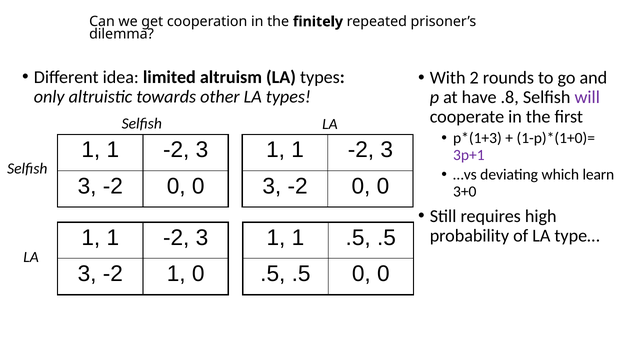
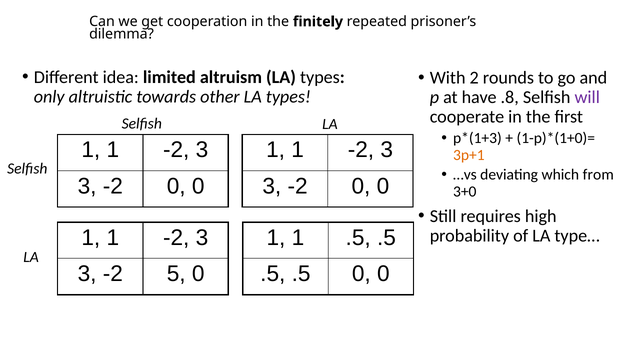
3p+1 colour: purple -> orange (469, 155)
learn: learn -> from (598, 175)
-2 1: 1 -> 5 (176, 274)
